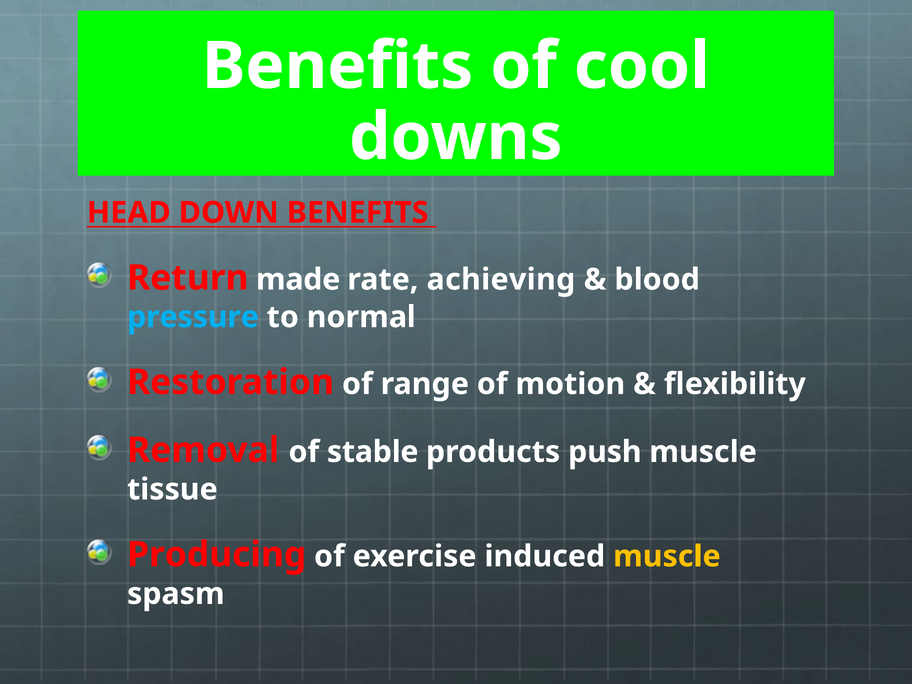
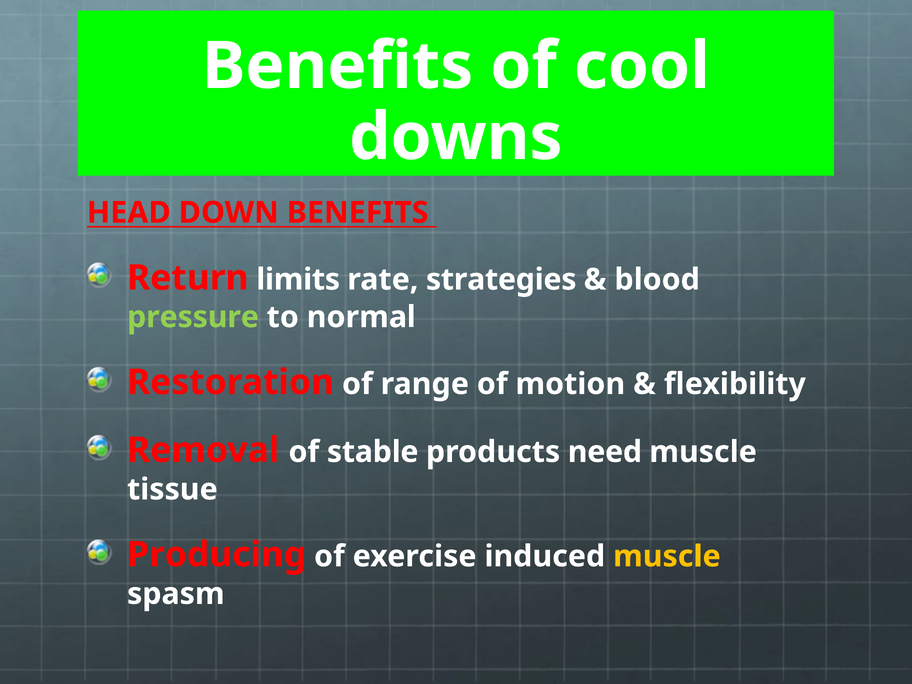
made: made -> limits (298, 280)
achieving: achieving -> strategies (501, 280)
pressure colour: light blue -> light green (193, 317)
push: push -> need (605, 452)
